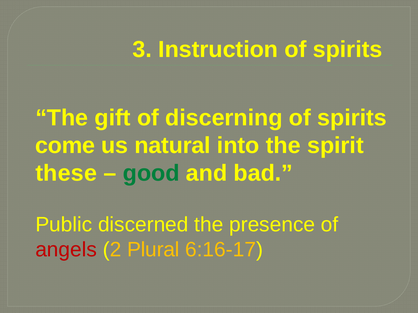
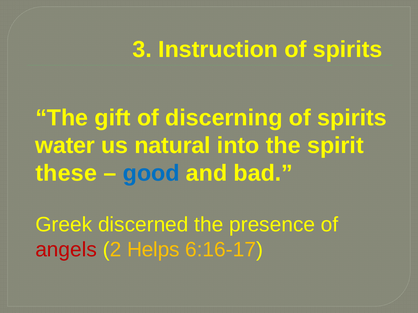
come: come -> water (65, 146)
good colour: green -> blue (151, 174)
Public: Public -> Greek (64, 225)
Plural: Plural -> Helps (153, 250)
